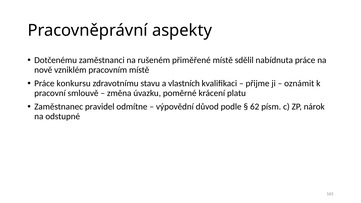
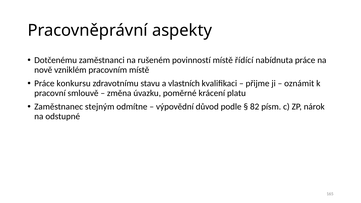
přiměřené: přiměřené -> povinností (191, 60)
sdělil: sdělil -> řídící (244, 60)
pravidel: pravidel -> stejným (100, 107)
62: 62 -> 82 (255, 107)
